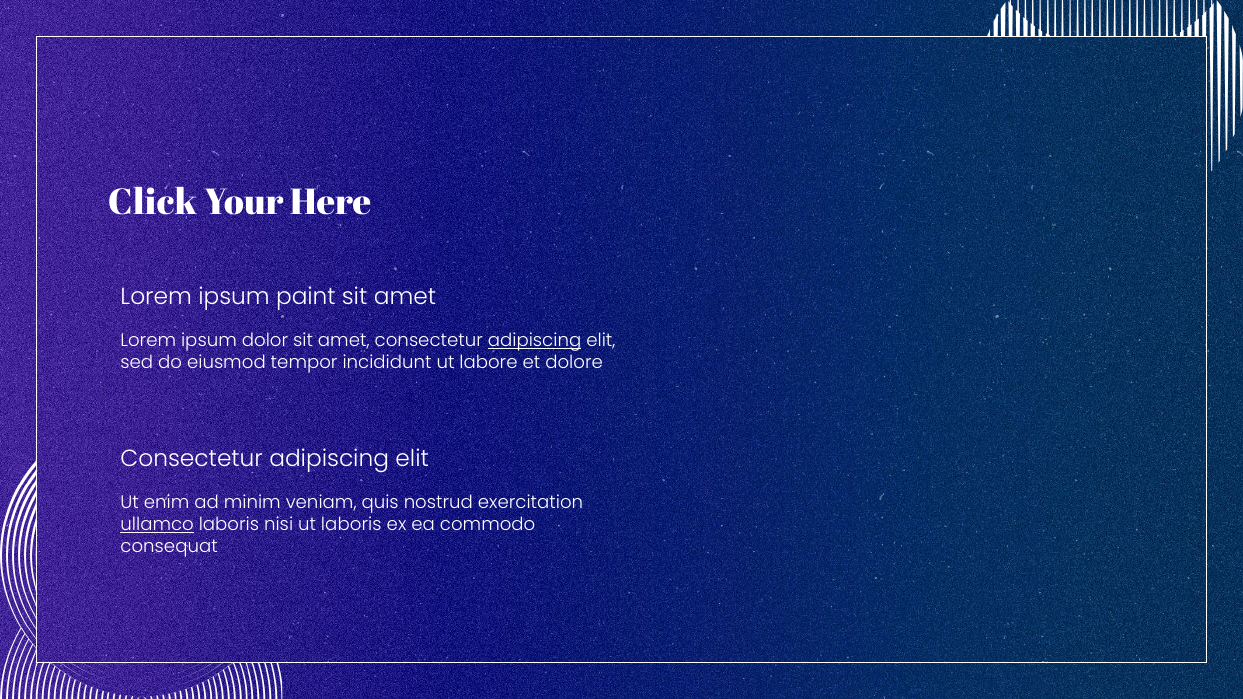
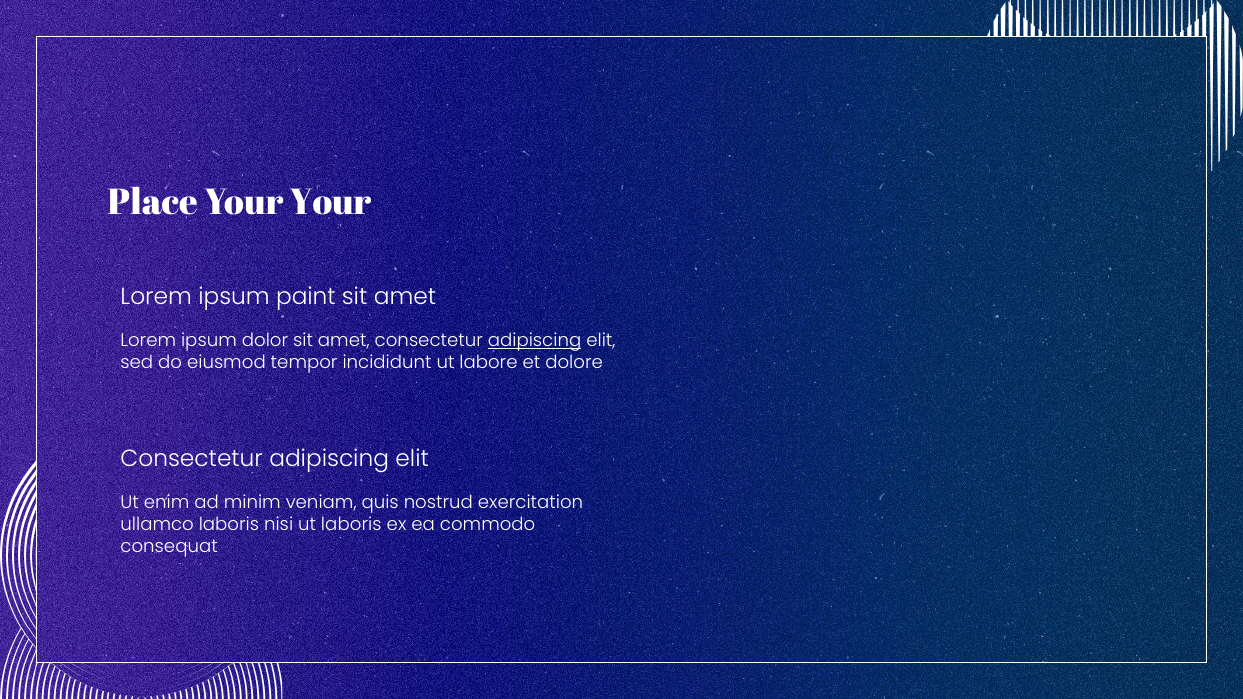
Click: Click -> Place (153, 203)
Your Here: Here -> Your (331, 203)
ullamco underline: present -> none (157, 525)
